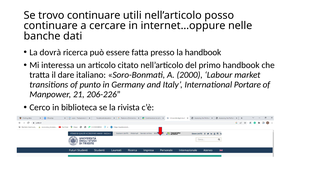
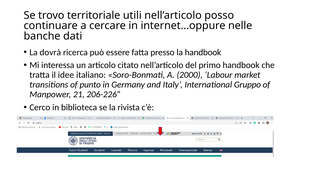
trovo continuare: continuare -> territoriale (94, 15)
dare: dare -> idee (66, 75)
Portare: Portare -> Gruppo (247, 85)
